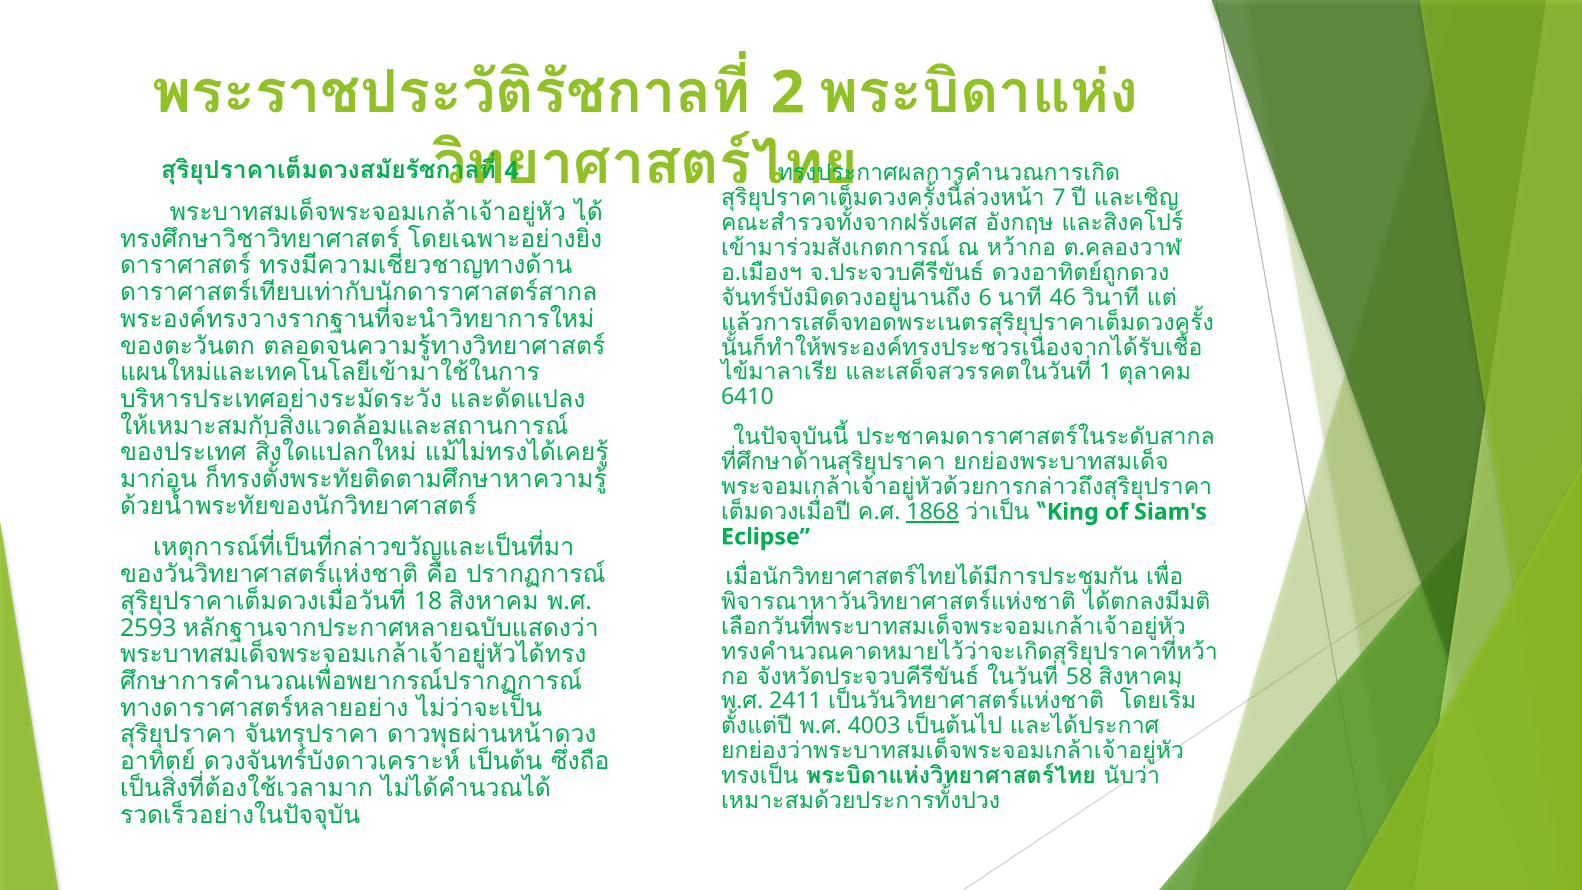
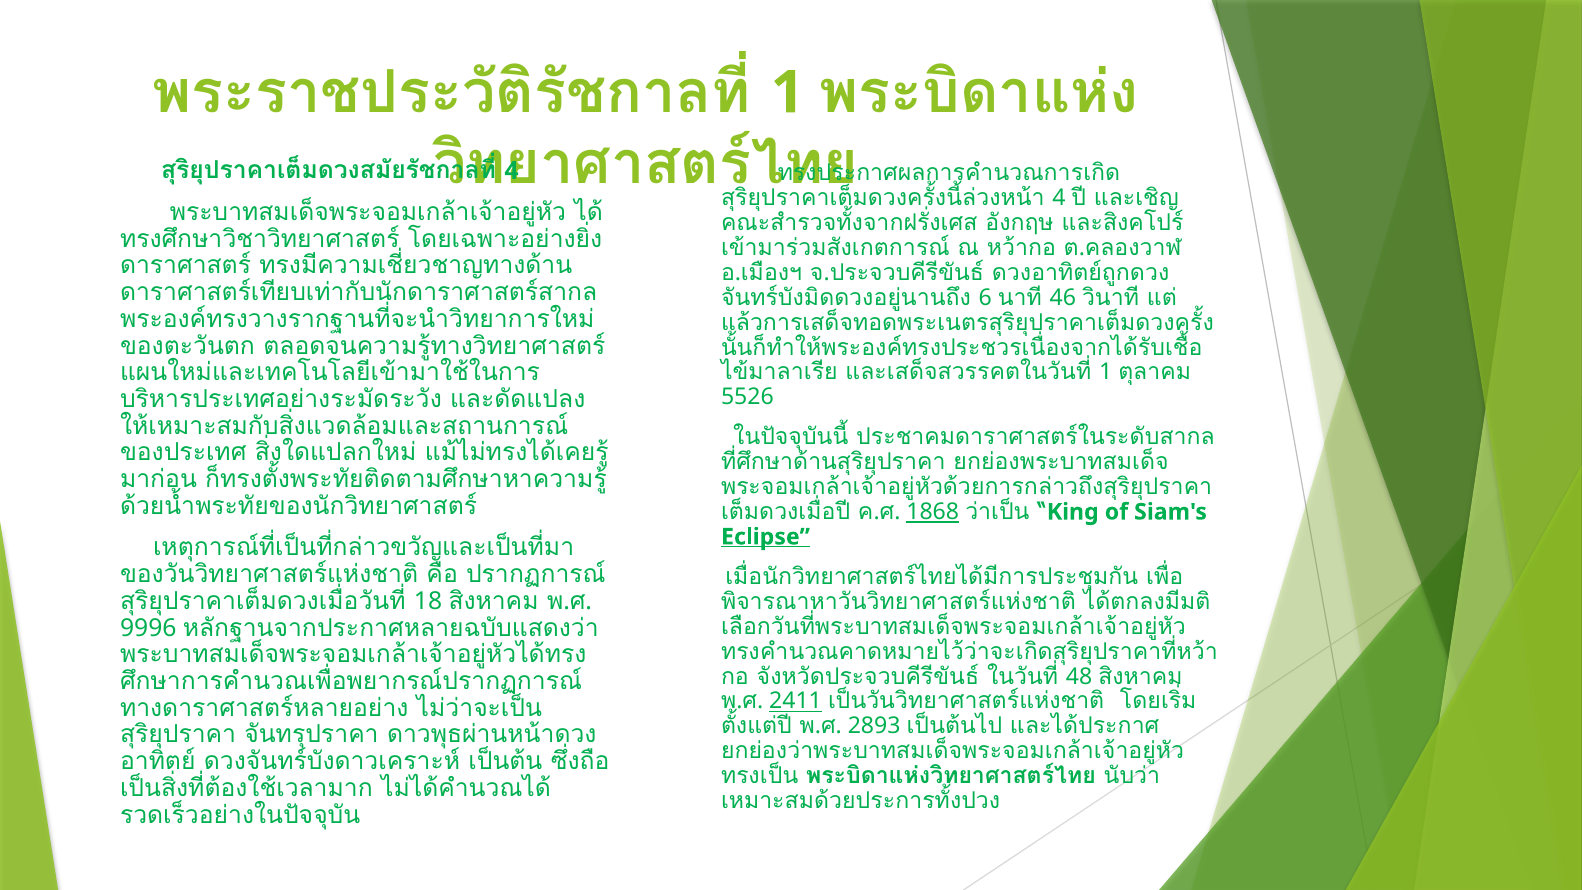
2: 2 -> 1 (788, 93)
7: 7 -> 4 (1059, 198)
6410: 6410 -> 5526 (747, 397)
Eclipse underline: none -> present (765, 537)
2593: 2593 -> 9996 (148, 628)
58: 58 -> 48 (1079, 676)
2411 underline: none -> present (795, 701)
4003: 4003 -> 2893 (874, 726)
